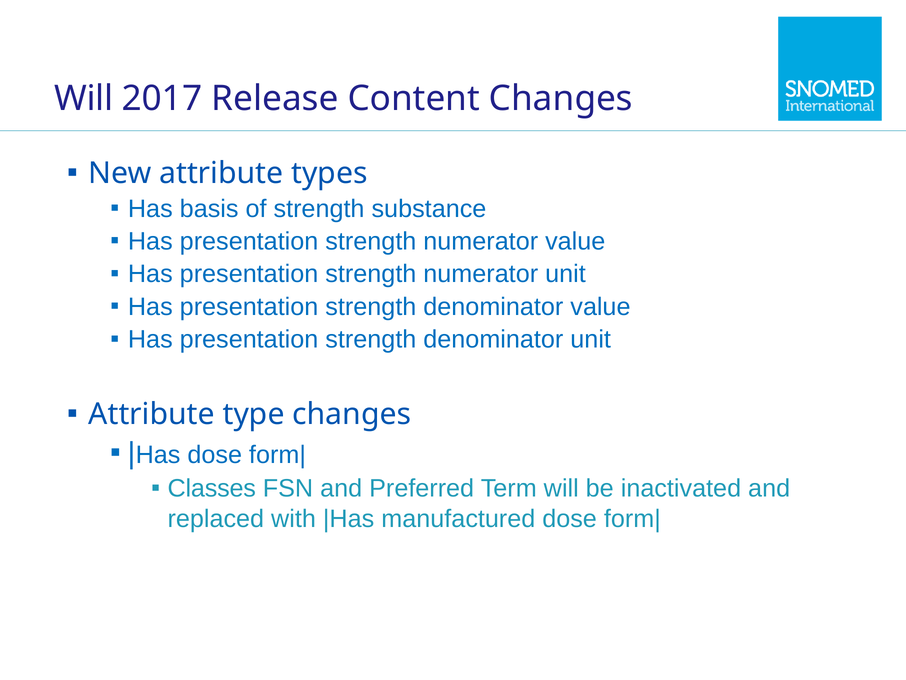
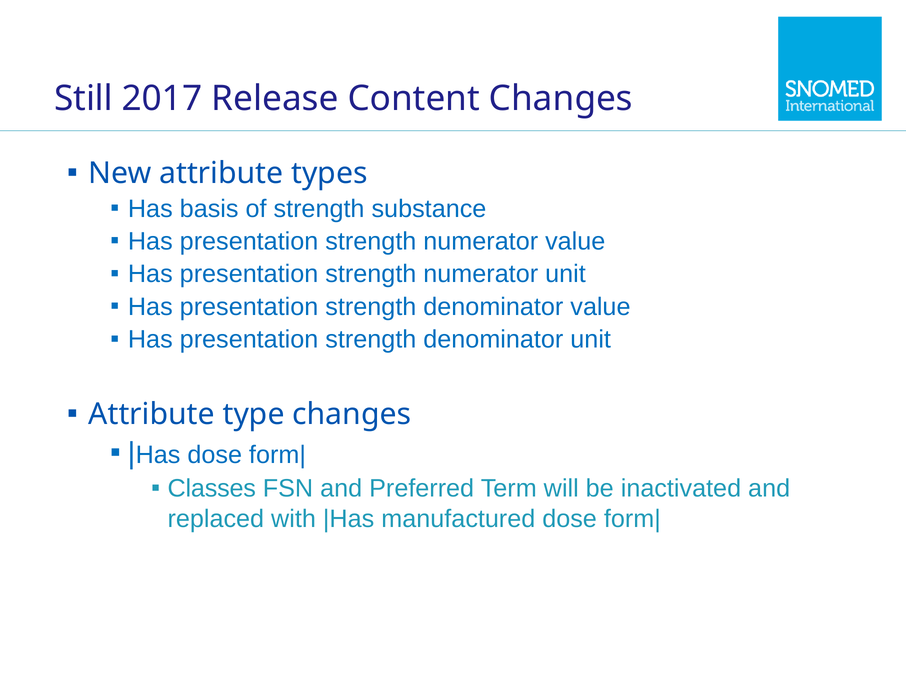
Will: Will -> Still (84, 98)
